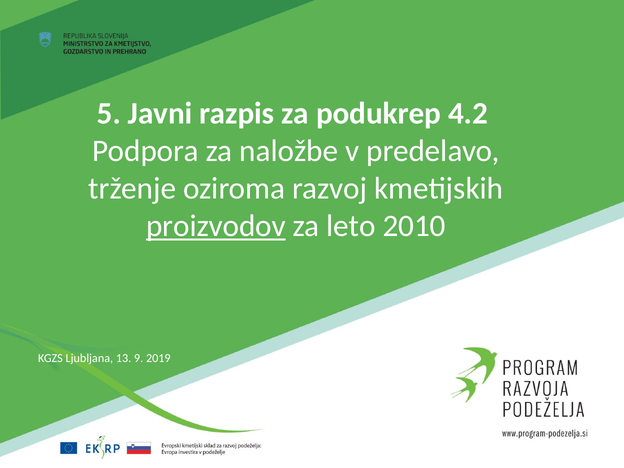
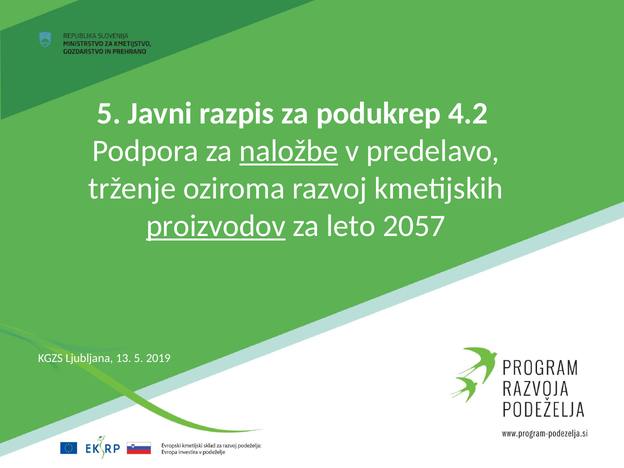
naložbe underline: none -> present (289, 151)
2010: 2010 -> 2057 (414, 226)
13 9: 9 -> 5 (139, 358)
